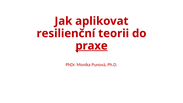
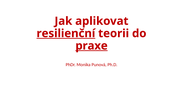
resilienční underline: none -> present (66, 33)
